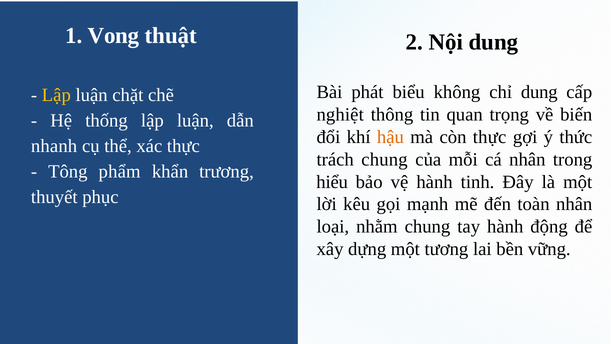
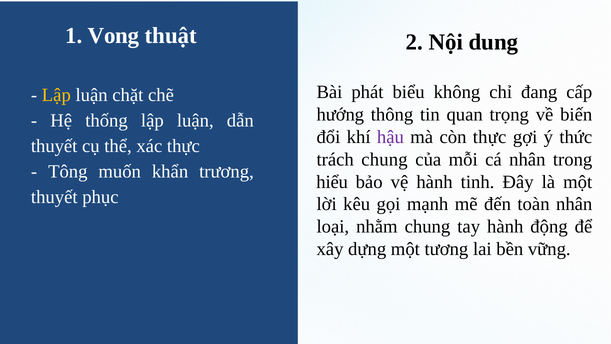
chỉ dung: dung -> đang (539, 92)
nghiệt: nghiệt -> hướng (340, 115)
hậu colour: orange -> purple (390, 137)
nhanh: nhanh -> thuyết (54, 146)
phẩm: phẩm -> muốn (120, 171)
